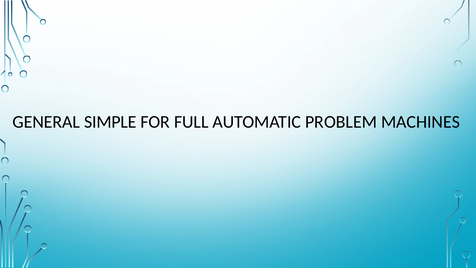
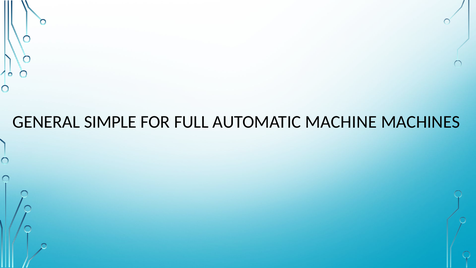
PROBLEM: PROBLEM -> MACHINE (341, 122)
